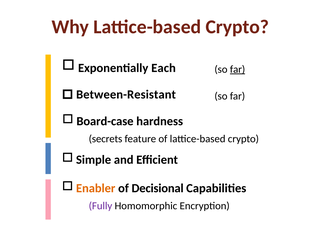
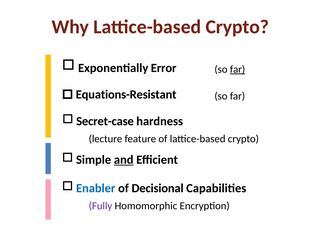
Each: Each -> Error (164, 68)
Between-Resistant: Between-Resistant -> Equations-Resistant (126, 94)
Board-case: Board-case -> Secret-case (105, 121)
secrets: secrets -> lecture (105, 139)
and underline: none -> present (124, 160)
Enabler colour: orange -> blue (96, 188)
